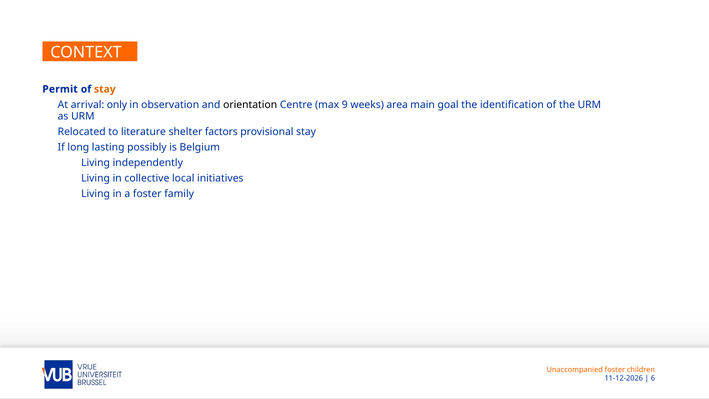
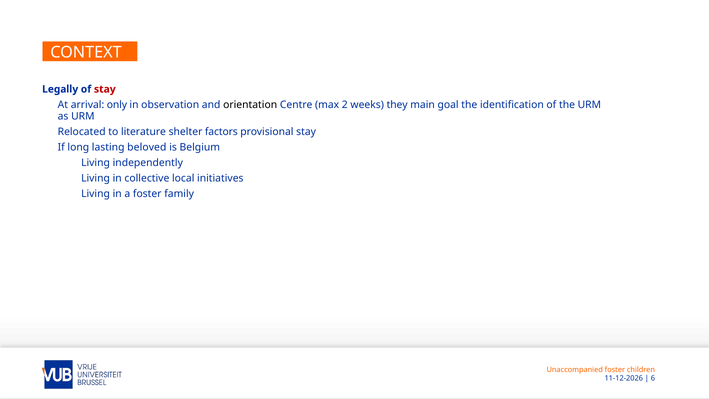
Permit: Permit -> Legally (60, 89)
stay colour: orange -> red (105, 89)
9: 9 -> 2 (345, 105)
area: area -> they (397, 105)
possibly: possibly -> beloved (147, 147)
